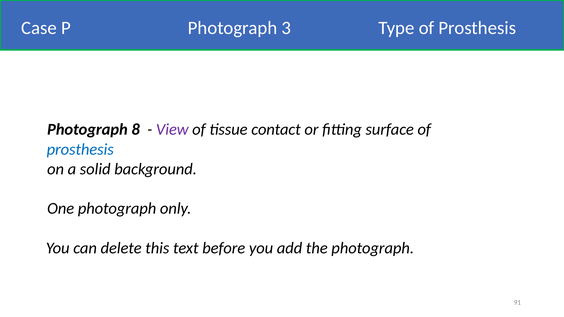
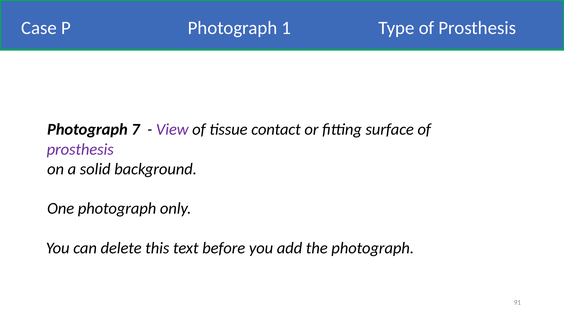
3: 3 -> 1 (286, 28)
8: 8 -> 7 (136, 130)
prosthesis colour: blue -> purple (80, 149)
